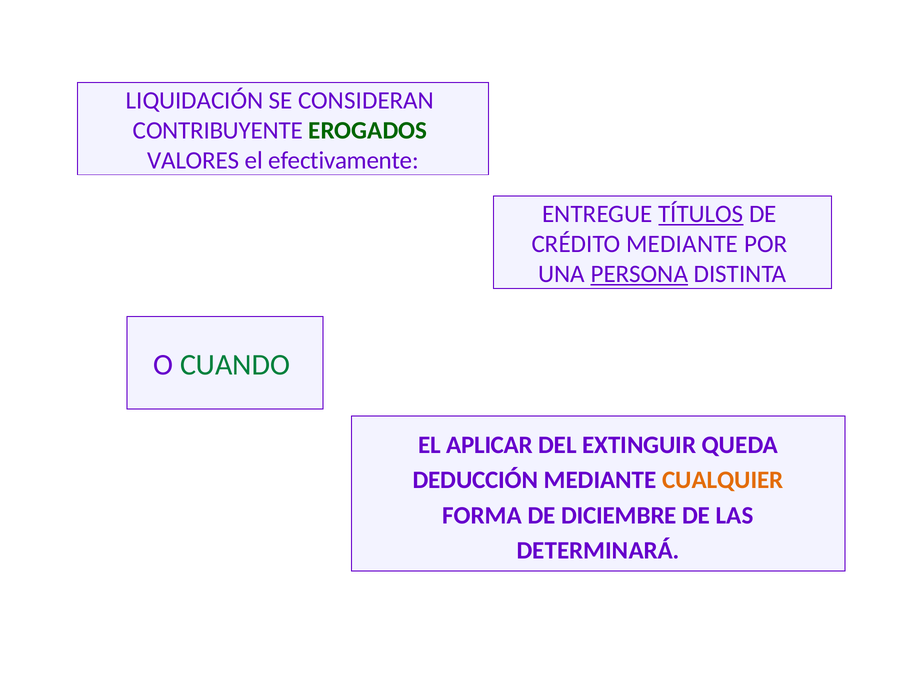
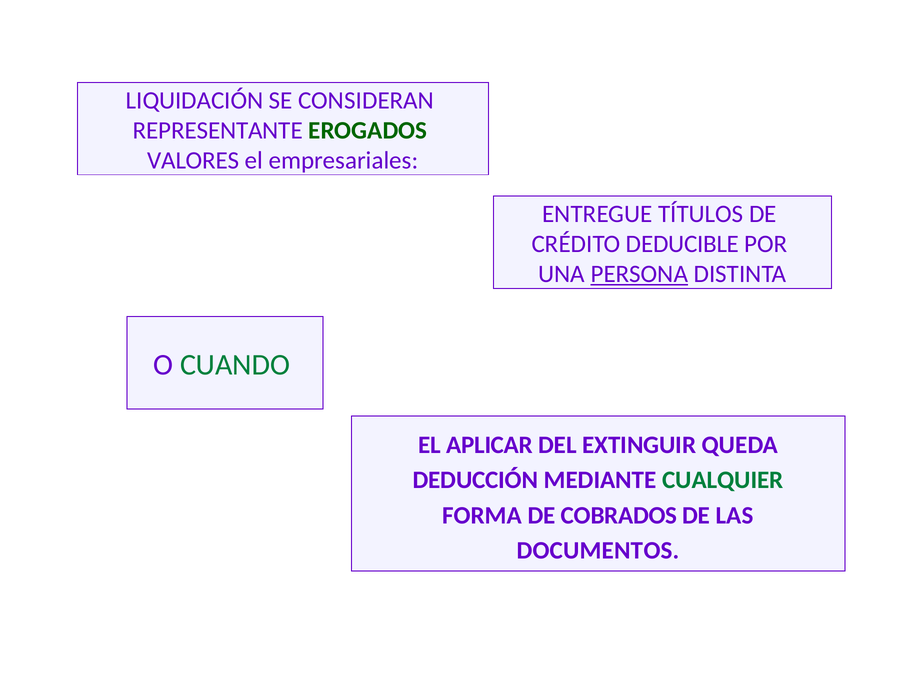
CONTRIBUYENTE: CONTRIBUYENTE -> REPRESENTANTE (218, 130)
efectivamente: efectivamente -> empresariales (343, 161)
TÍTULOS underline: present -> none (701, 214)
CRÉDITO MEDIANTE: MEDIANTE -> DEDUCIBLE (682, 244)
CUALQUIER colour: orange -> green (723, 481)
DICIEMBRE: DICIEMBRE -> COBRADOS (619, 516)
DETERMINARÁ: DETERMINARÁ -> DOCUMENTOS (598, 551)
